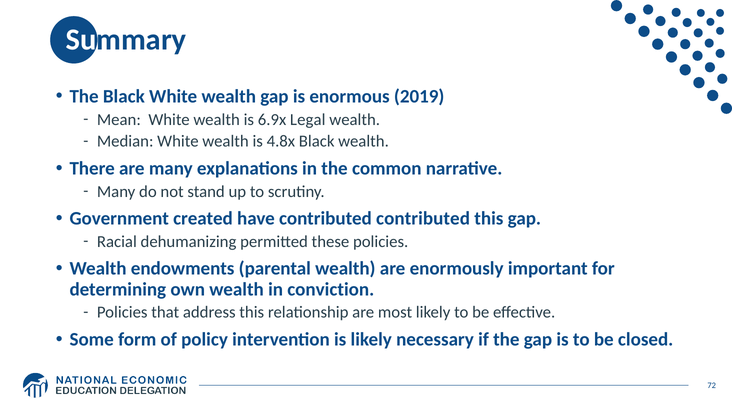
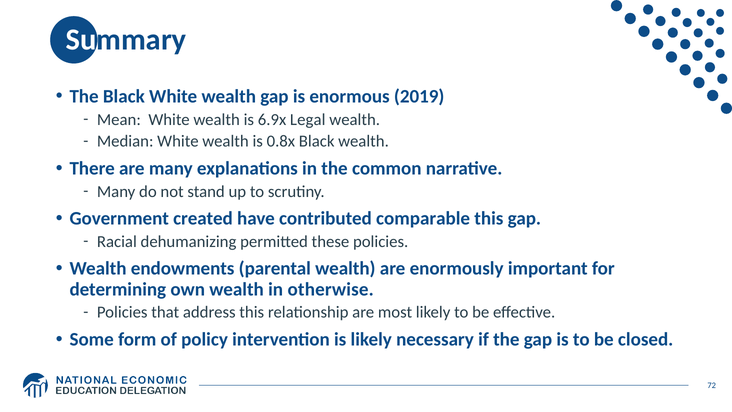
4.8x: 4.8x -> 0.8x (281, 141)
contributed contributed: contributed -> comparable (423, 218)
conviction: conviction -> otherwise (331, 289)
